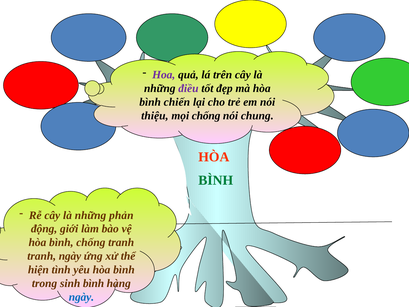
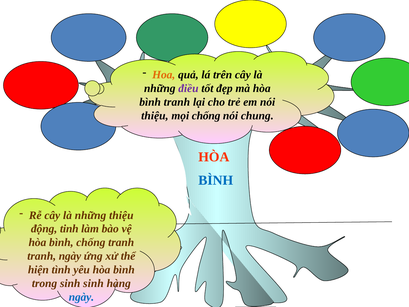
Hoa colour: purple -> orange (164, 75)
bình chiến: chiến -> tranh (177, 102)
BÌNH colour: green -> blue (216, 180)
những phản: phản -> thiệu (121, 215)
giới: giới -> tinh (69, 229)
sinh bình: bình -> sinh (93, 283)
